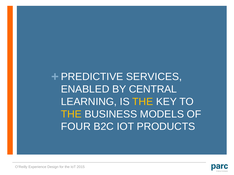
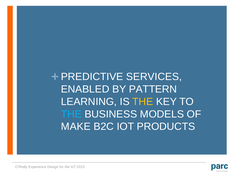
CENTRAL: CENTRAL -> PATTERN (153, 89)
THE colour: yellow -> light blue (71, 114)
FOUR: FOUR -> MAKE (76, 127)
